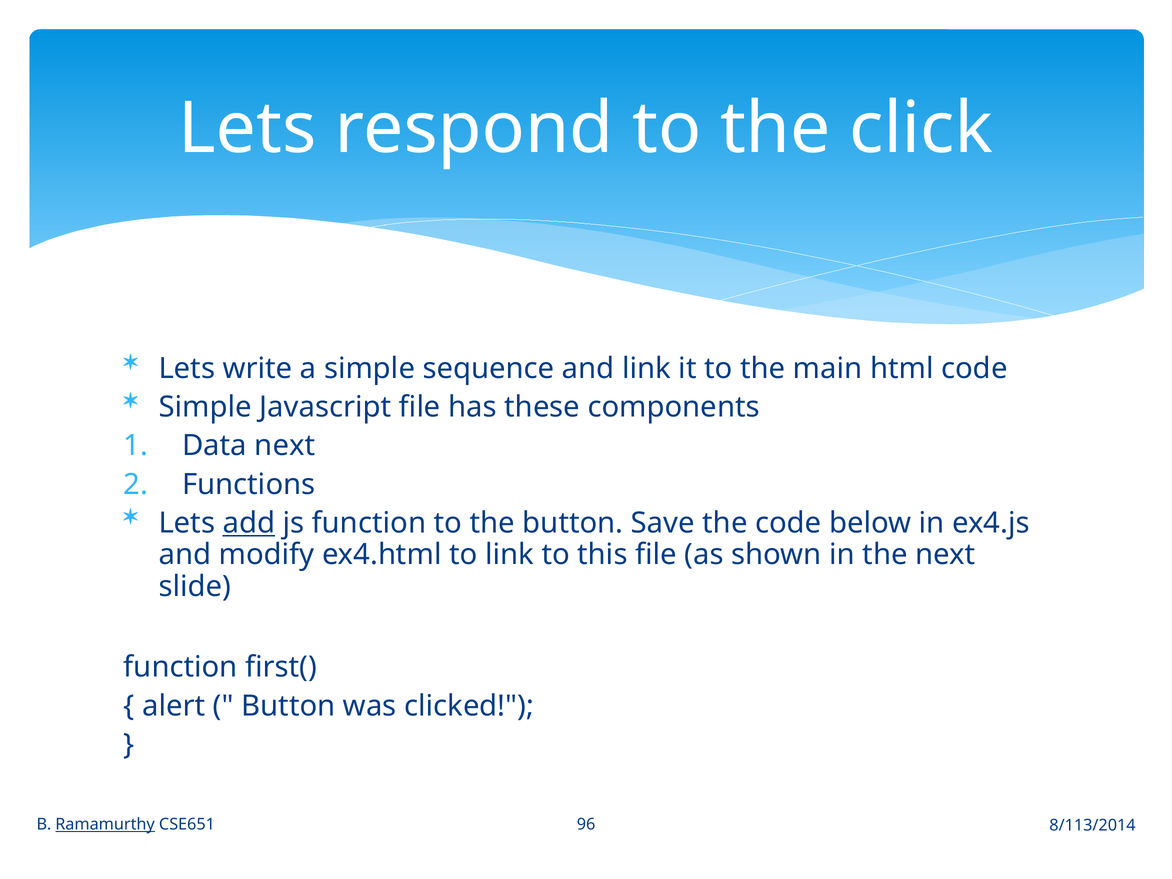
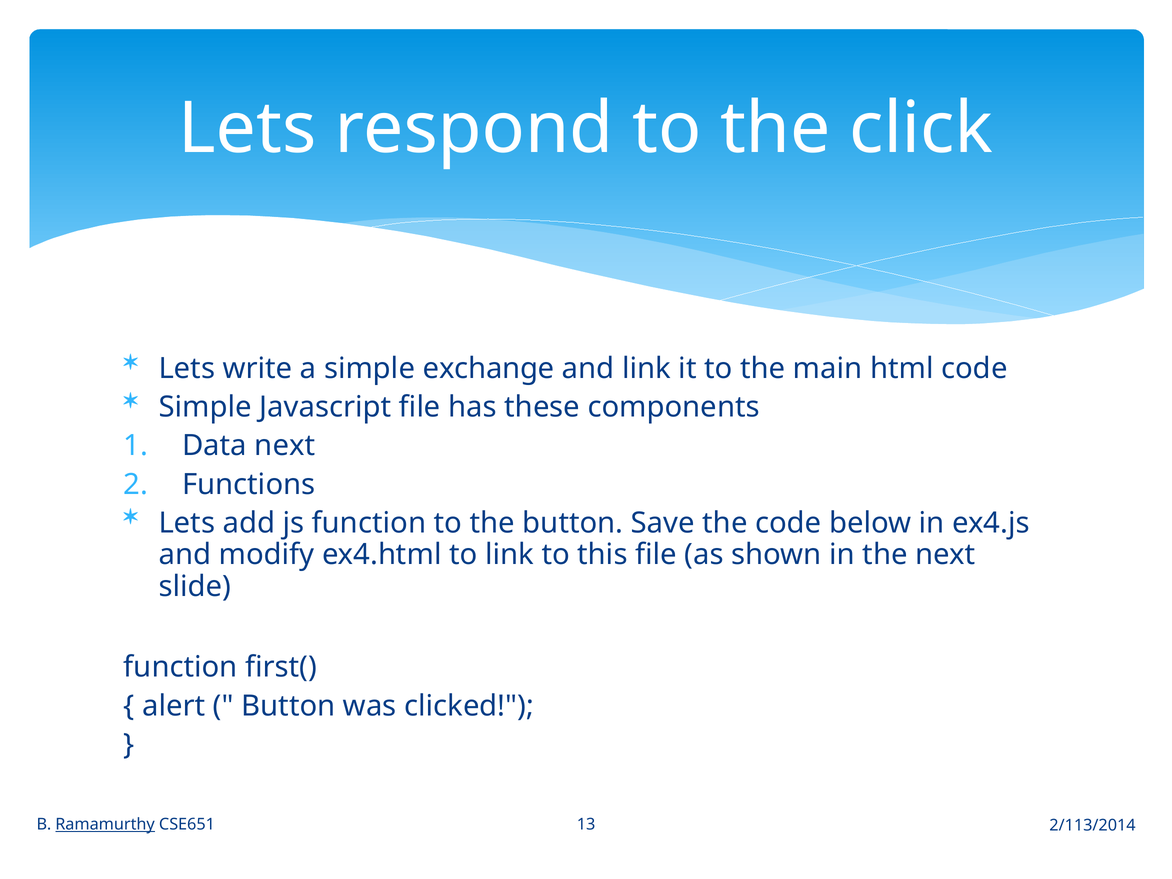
sequence: sequence -> exchange (489, 368)
add underline: present -> none (249, 523)
96: 96 -> 13 (586, 824)
8/113/2014: 8/113/2014 -> 2/113/2014 (1092, 826)
